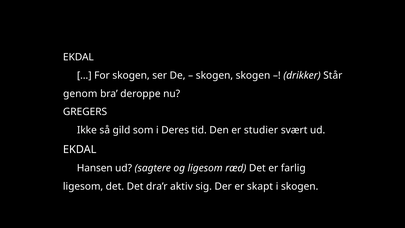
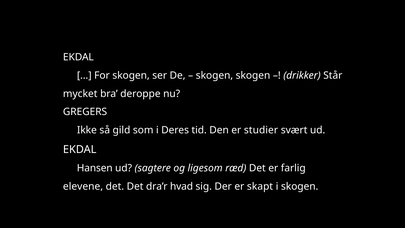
genom: genom -> mycket (80, 94)
ligesom: ligesom -> elevene (83, 186)
aktiv: aktiv -> hvad (182, 186)
